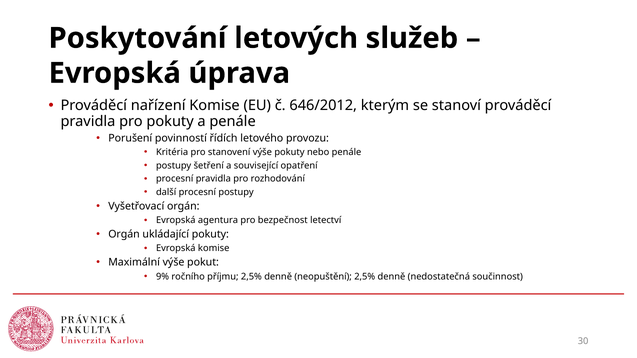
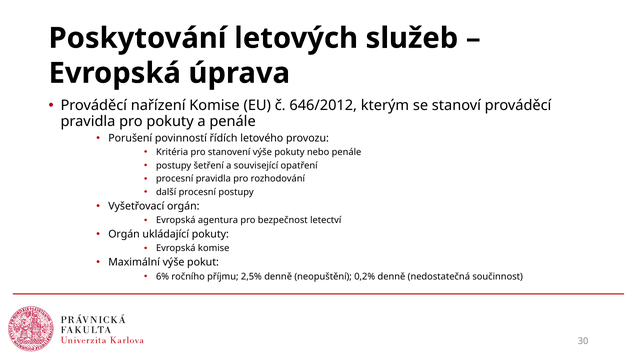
9%: 9% -> 6% (163, 277)
neopuštění 2,5%: 2,5% -> 0,2% (365, 277)
